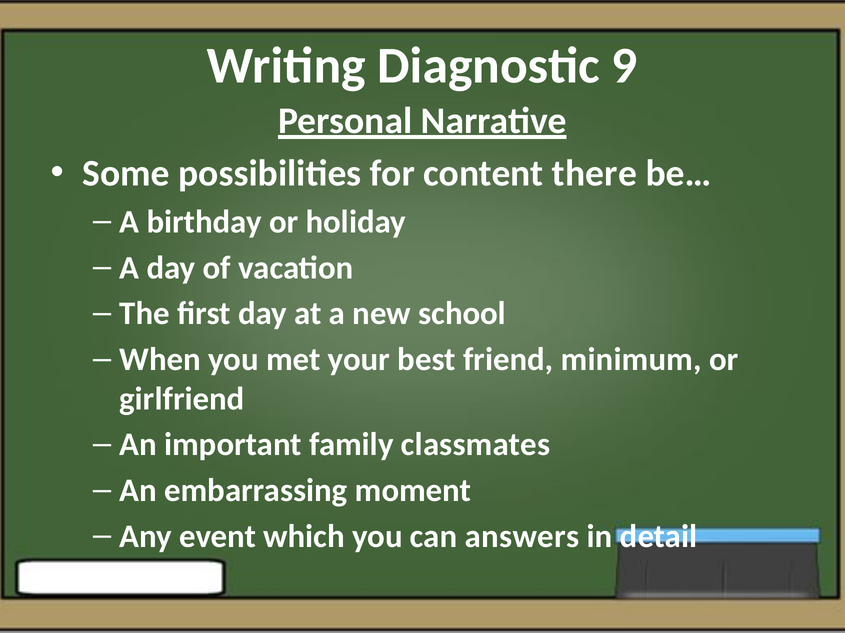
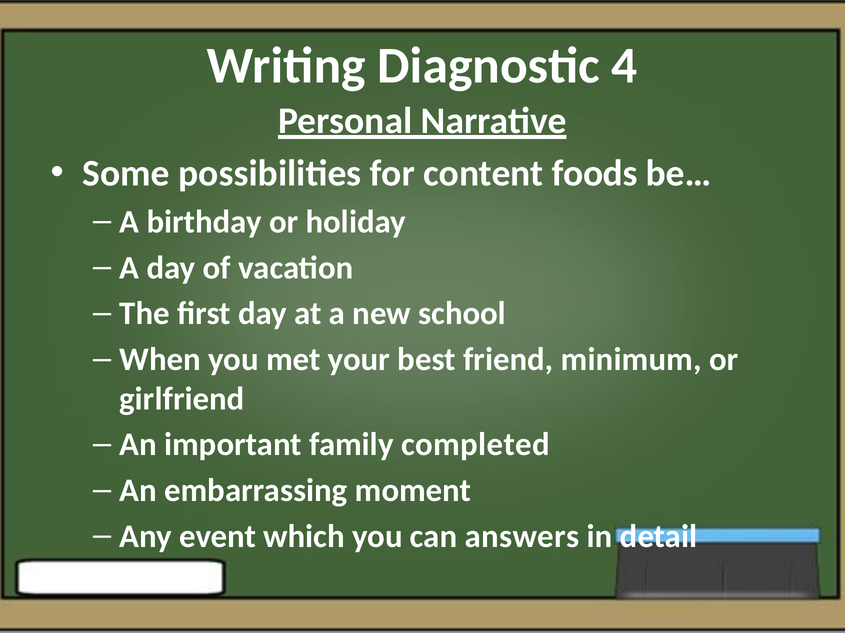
9: 9 -> 4 (625, 66)
there: there -> foods (595, 174)
classmates: classmates -> completed (475, 445)
